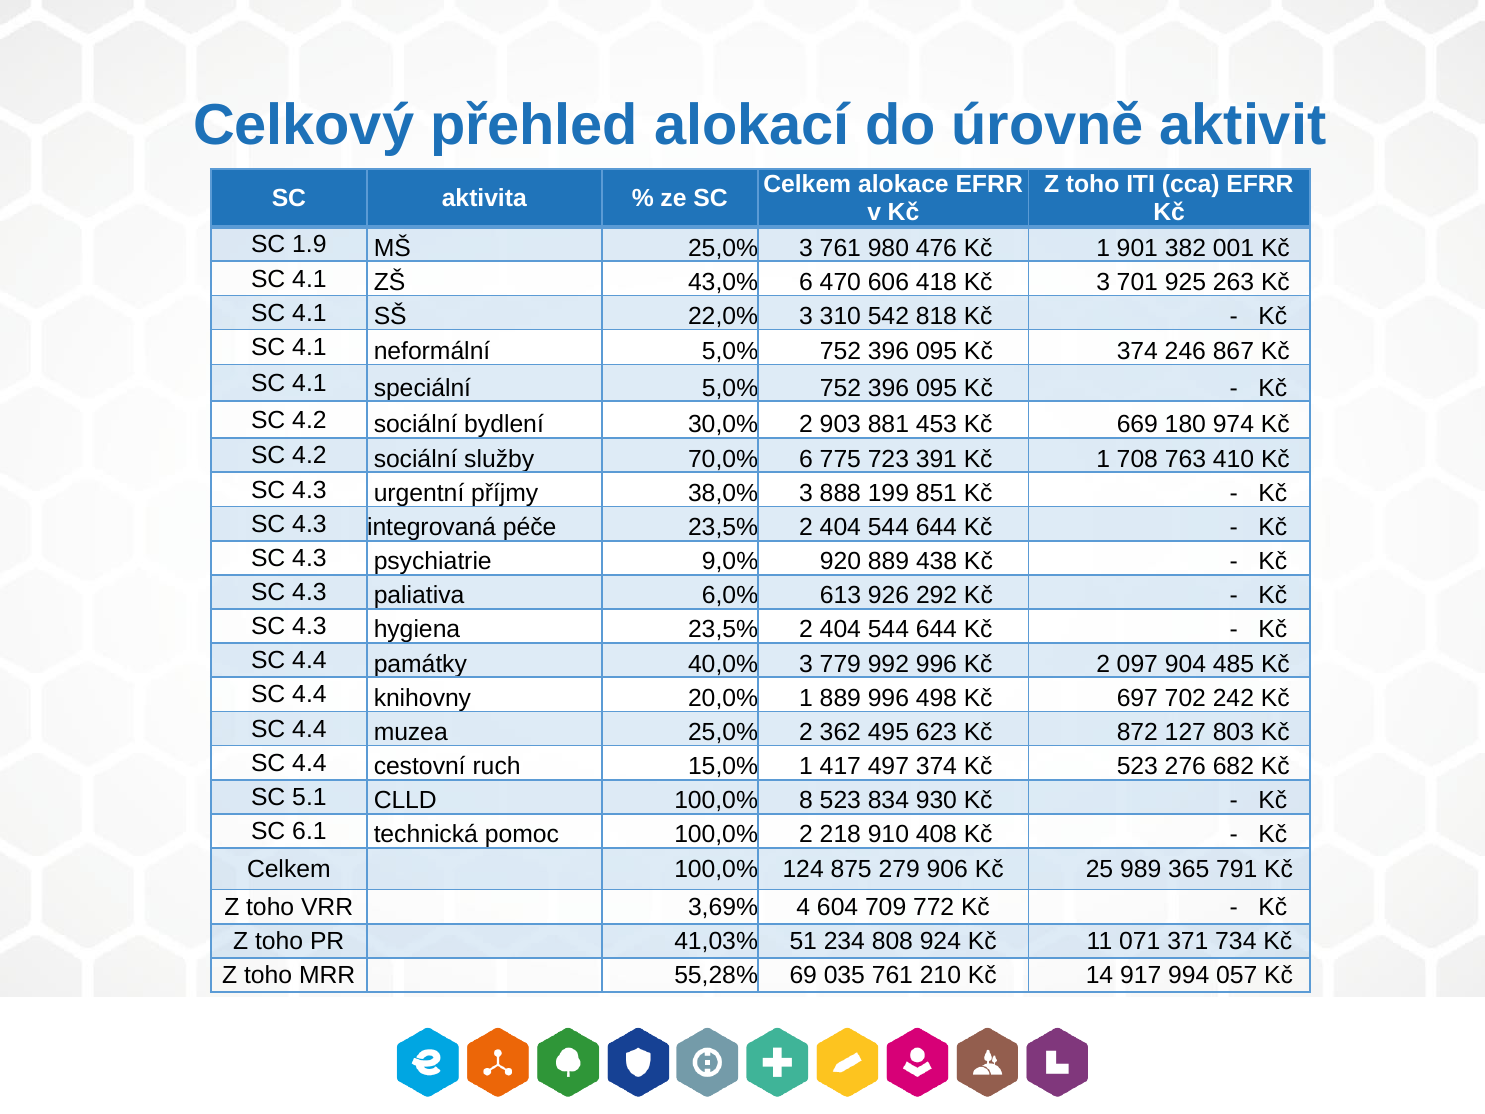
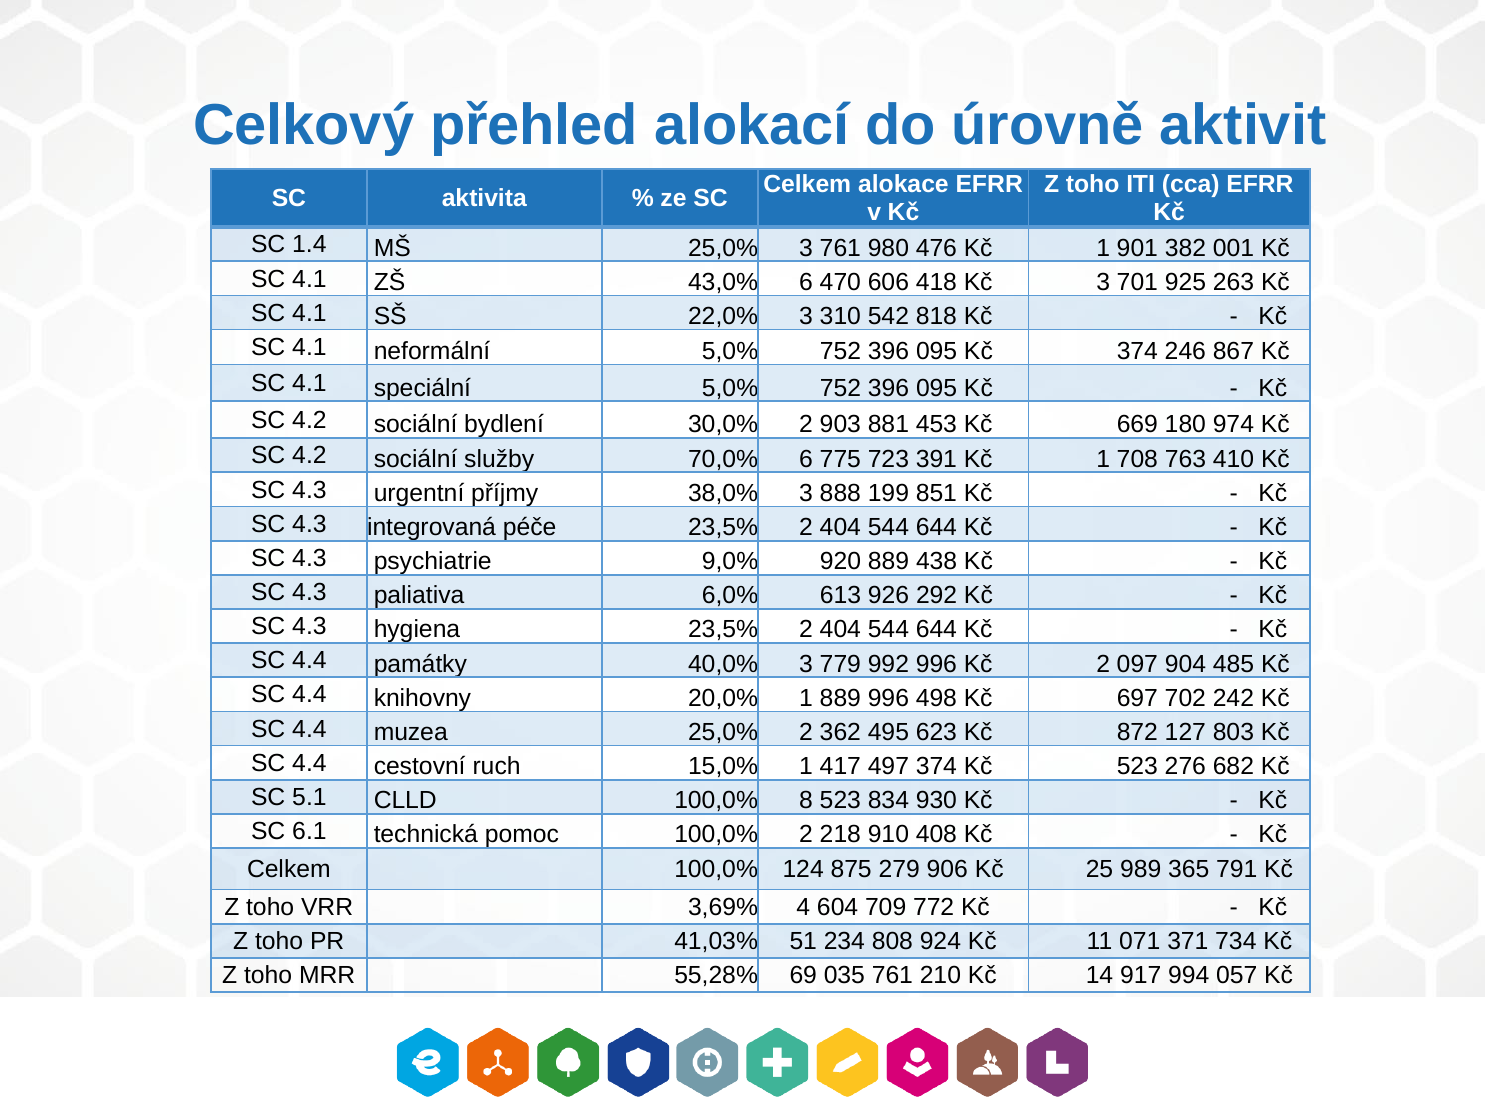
1.9: 1.9 -> 1.4 (309, 245)
